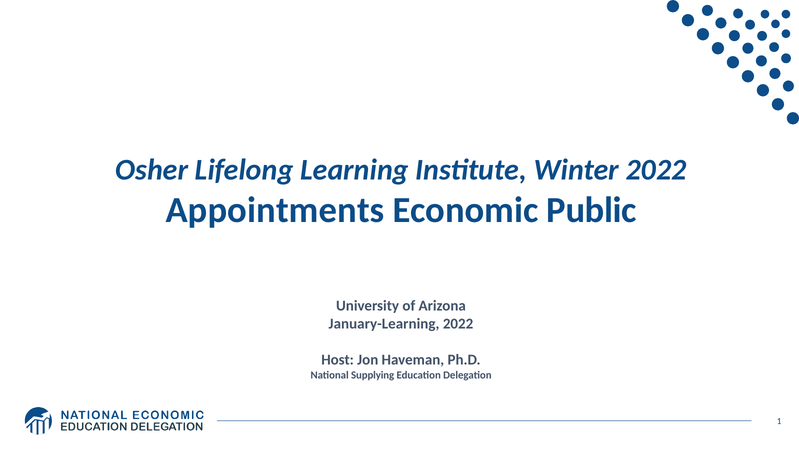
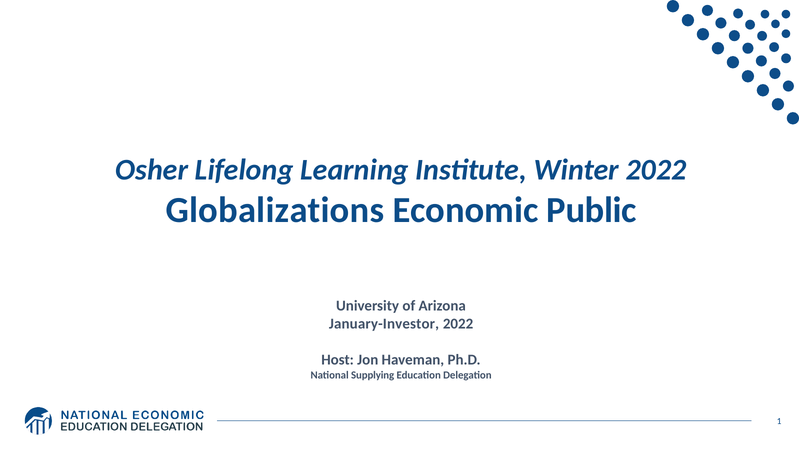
Appointments: Appointments -> Globalizations (275, 210)
January-Learning: January-Learning -> January-Investor (384, 323)
